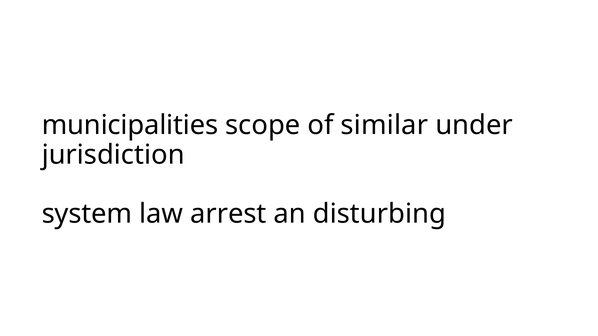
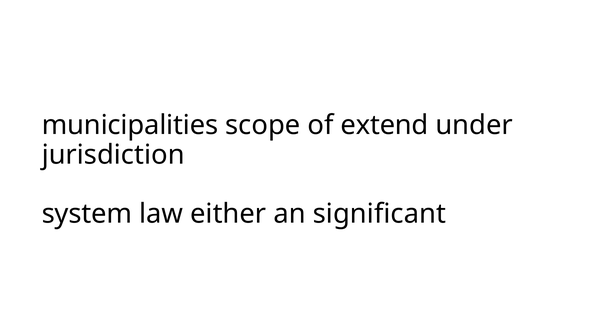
similar: similar -> extend (385, 125)
arrest: arrest -> either (228, 214)
disturbing: disturbing -> significant (379, 214)
